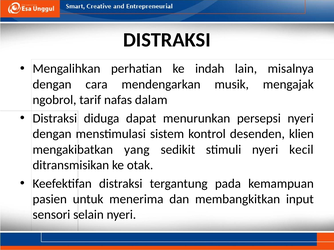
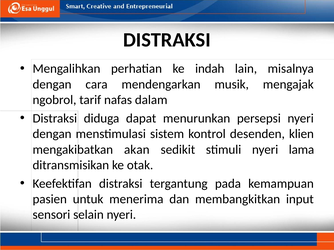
yang: yang -> akan (137, 150)
kecil: kecil -> lama (301, 150)
